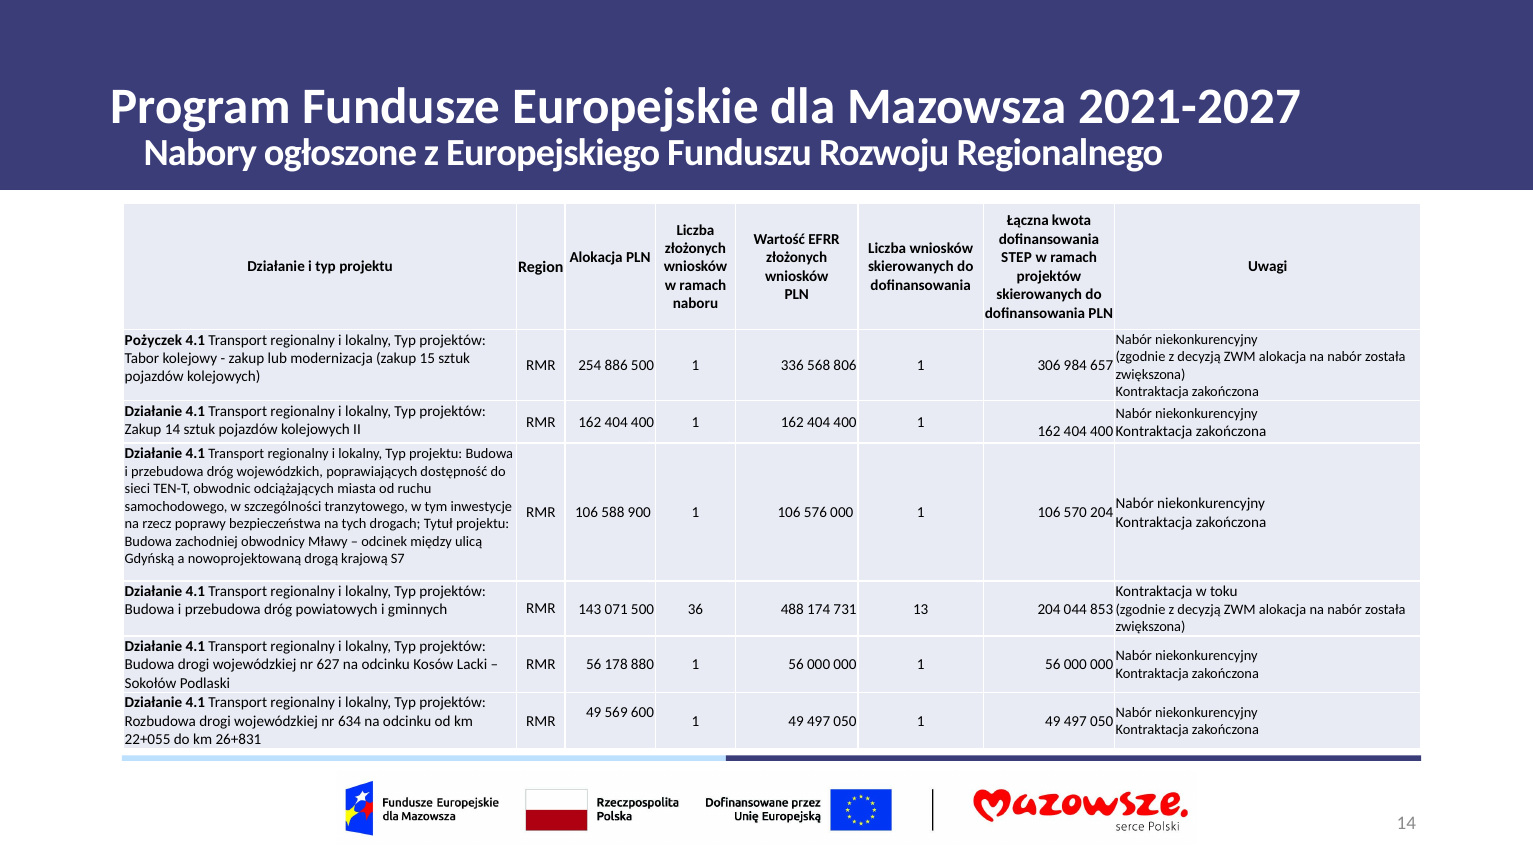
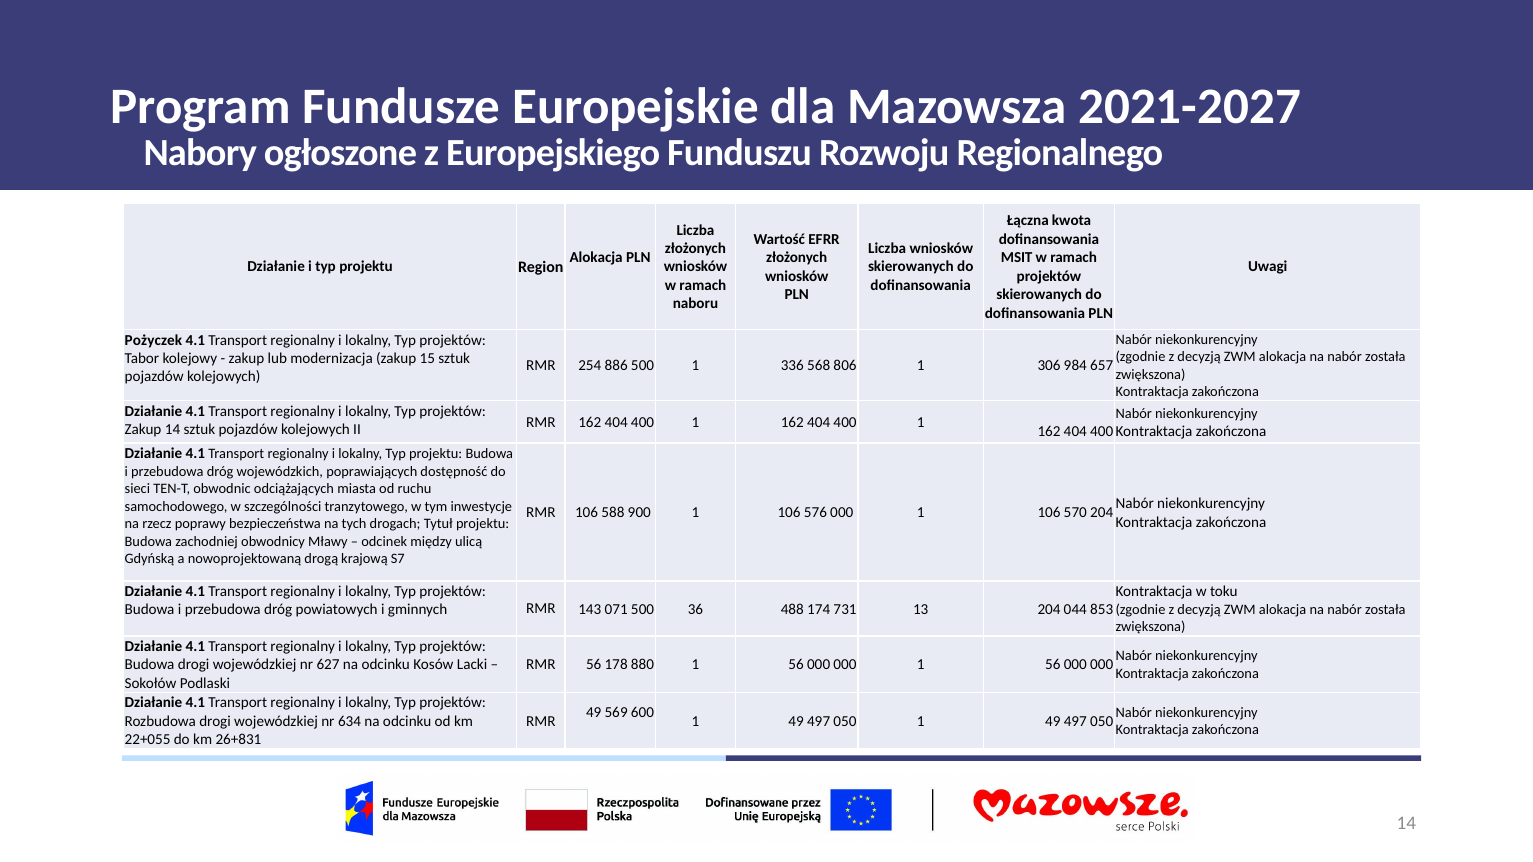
STEP: STEP -> MSIT (1017, 258)
